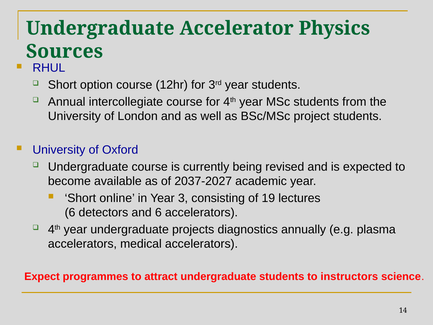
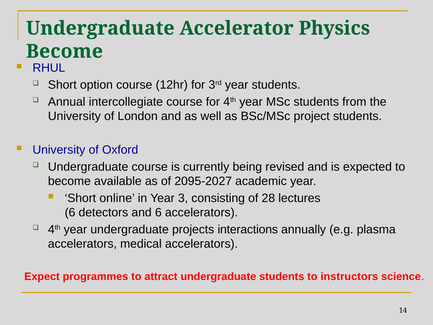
Sources: Sources -> Become (64, 51)
2037-2027: 2037-2027 -> 2095-2027 (203, 181)
19: 19 -> 28 (268, 198)
diagnostics: diagnostics -> interactions (248, 229)
